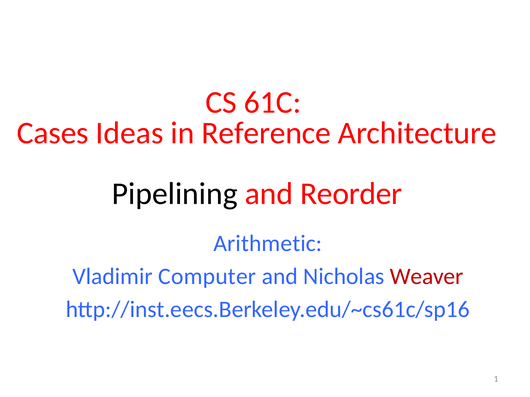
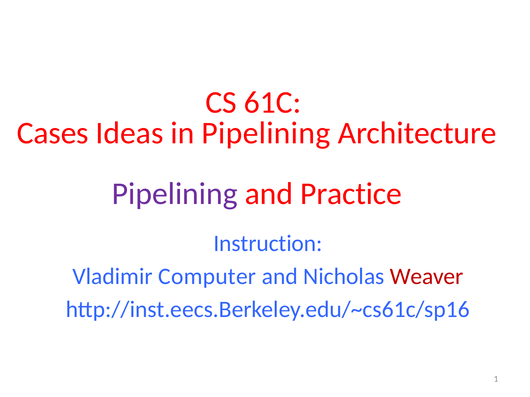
in Reference: Reference -> Pipelining (266, 133)
Pipelining colour: black -> purple (175, 194)
Reorder: Reorder -> Practice (351, 194)
Arithmetic: Arithmetic -> Instruction (268, 244)
